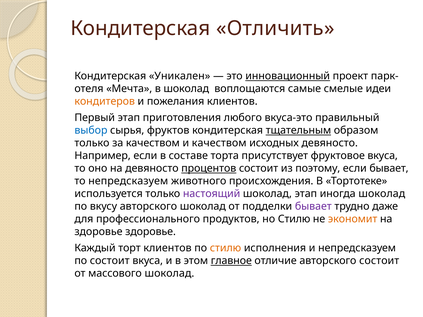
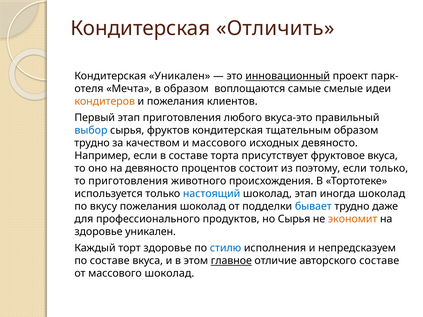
в шоколад: шоколад -> образом (186, 89)
тщательным underline: present -> none (298, 130)
только: только -> трудно (92, 143)
и качеством: качеством -> массового (219, 143)
процентов underline: present -> none (209, 169)
если бывает: бывает -> только (389, 169)
то непредсказуем: непредсказуем -> приготовления (128, 181)
настоящий colour: purple -> blue (212, 194)
вкусу авторского: авторского -> пожелания (148, 207)
бывает colour: purple -> blue (313, 207)
но Стилю: Стилю -> Сырья (294, 219)
здоровье здоровье: здоровье -> уникален (151, 232)
торт клиентов: клиентов -> здоровье (168, 248)
стилю colour: orange -> blue (226, 248)
по состоит: состоит -> составе (110, 261)
авторского состоит: состоит -> составе (379, 261)
